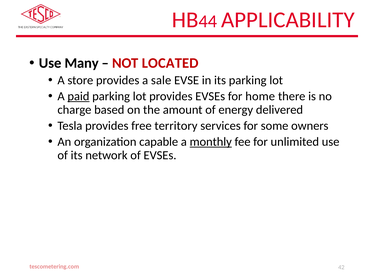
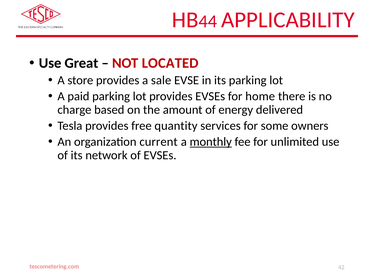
Many: Many -> Great (82, 63)
paid underline: present -> none (78, 96)
territory: territory -> quantity (176, 126)
capable: capable -> current (159, 142)
